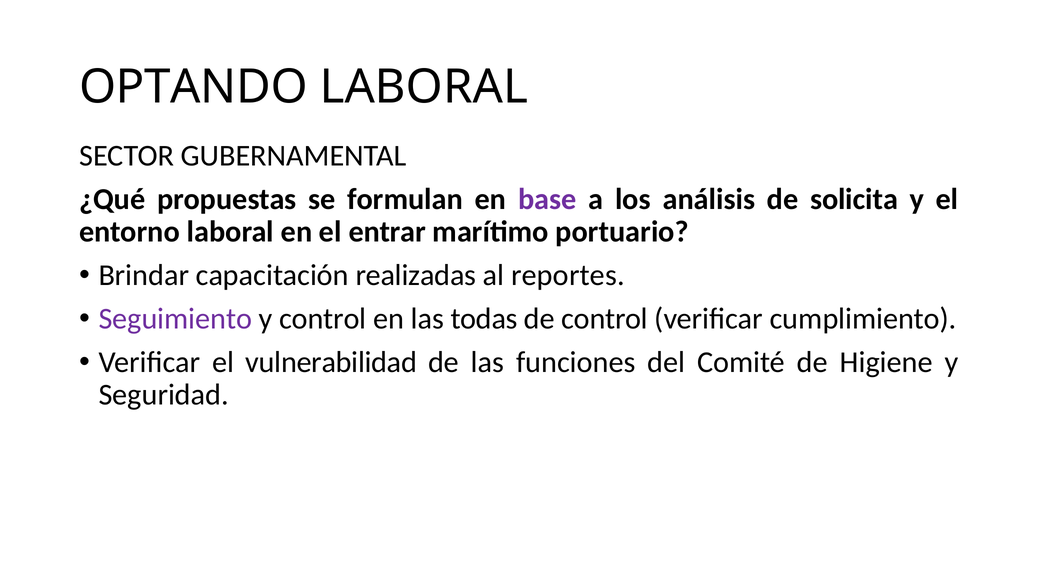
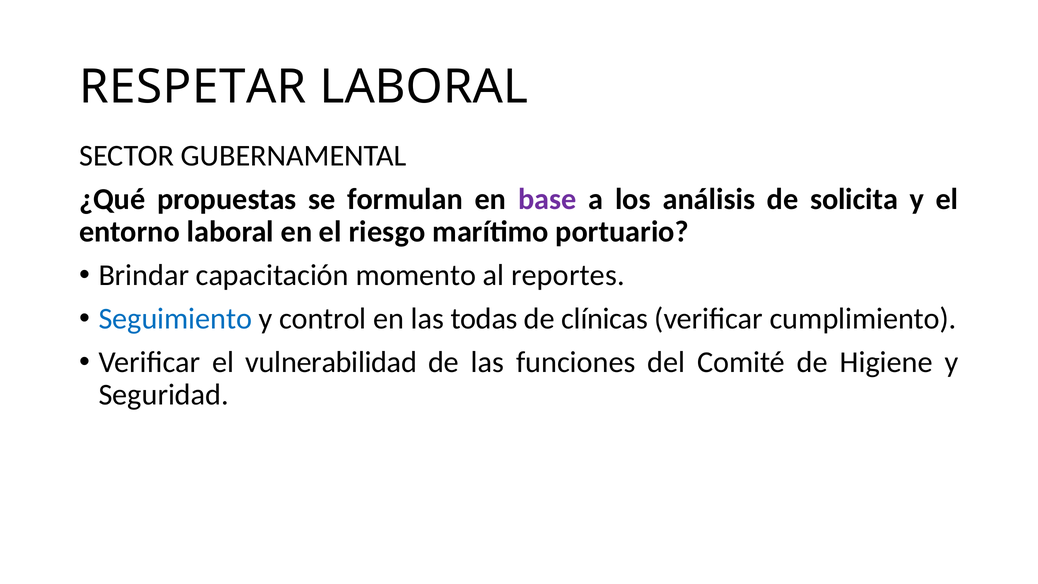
OPTANDO: OPTANDO -> RESPETAR (193, 87)
entrar: entrar -> riesgo (387, 232)
realizadas: realizadas -> momento (416, 275)
Seguimiento colour: purple -> blue (175, 319)
de control: control -> clínicas (605, 319)
